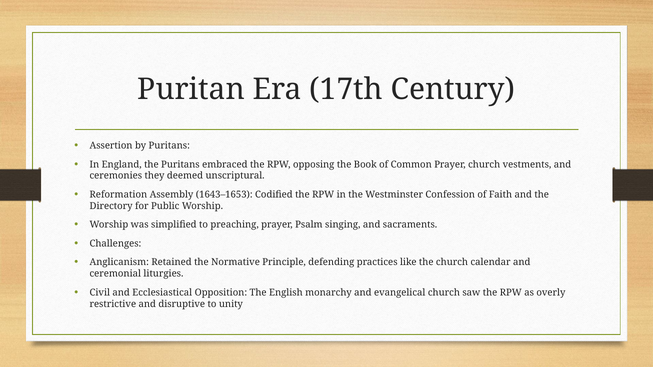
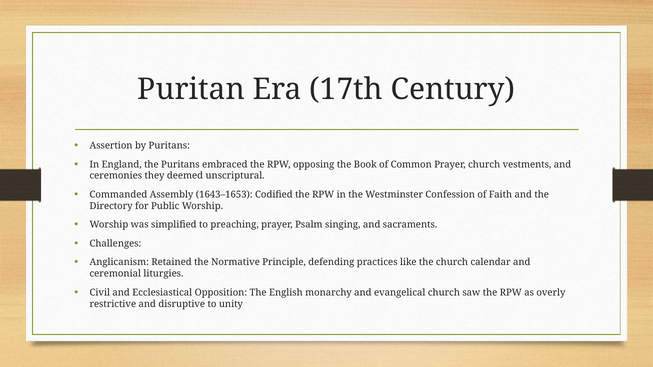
Reformation: Reformation -> Commanded (118, 195)
